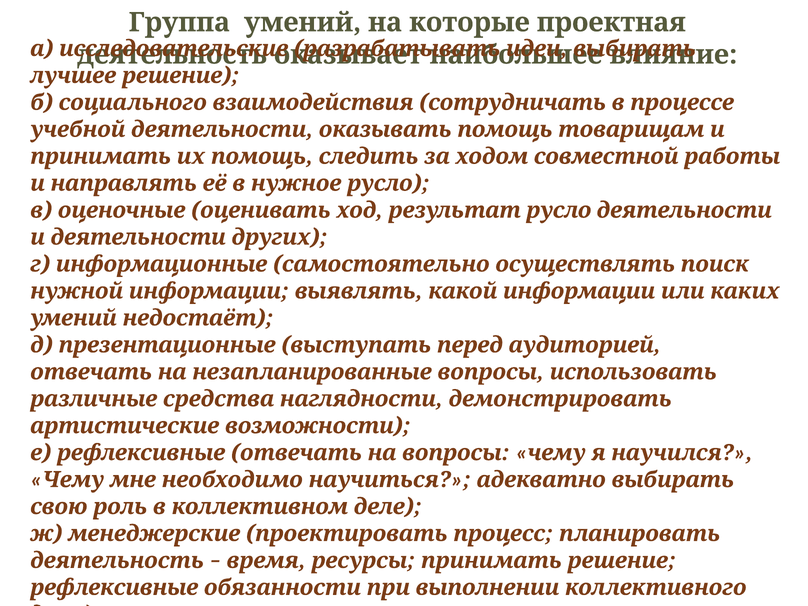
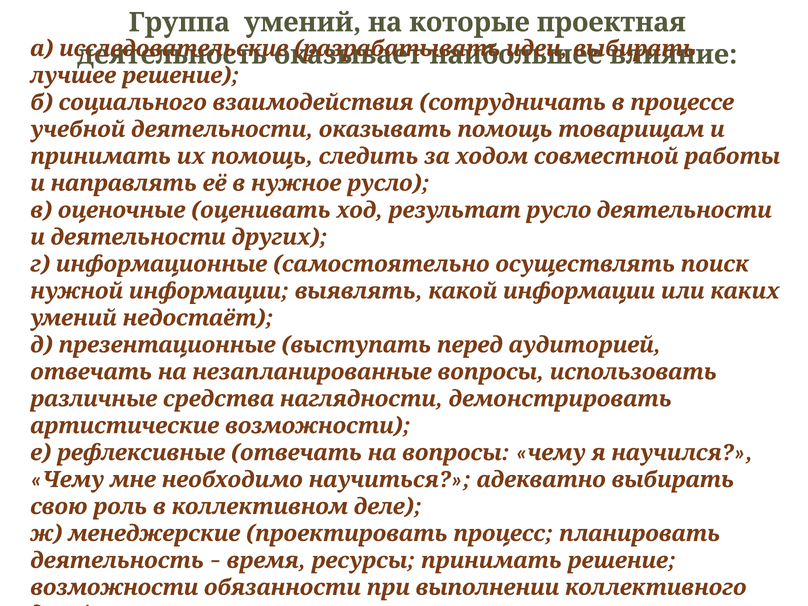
рефлексивные: рефлексивные -> возможности (114, 587)
